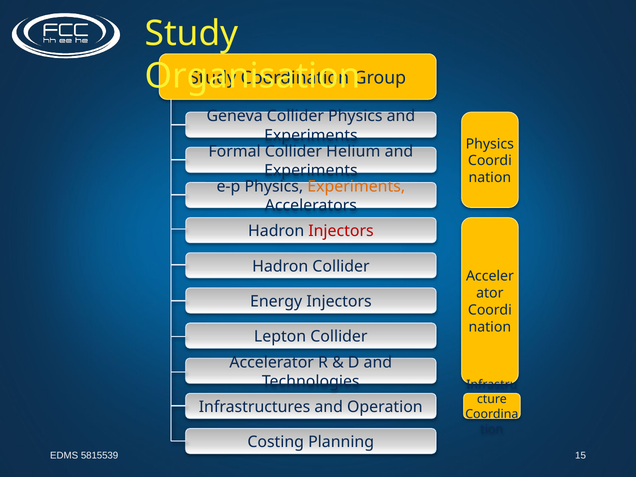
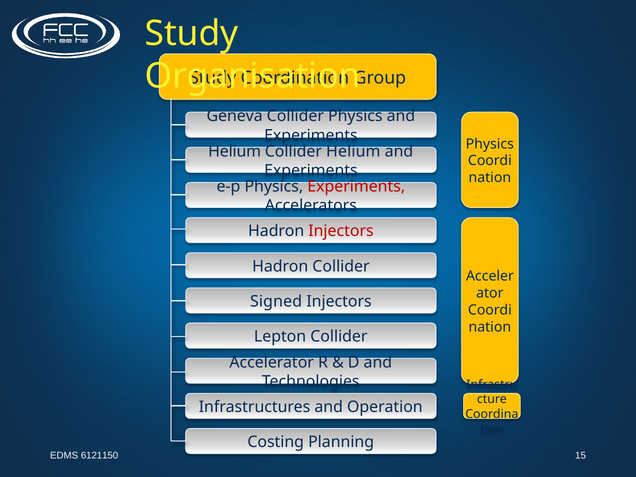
Formal: Formal -> Helium (235, 151)
Experiments colour: orange -> red (356, 187)
Energy: Energy -> Signed (276, 302)
5815539: 5815539 -> 6121150 (100, 455)
